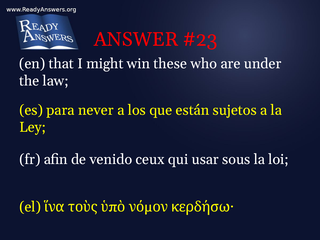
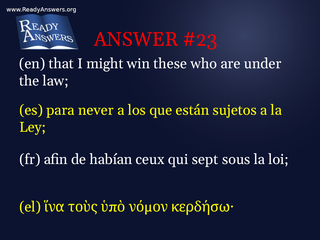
venido: venido -> habían (111, 159)
usar: usar -> sept (205, 159)
